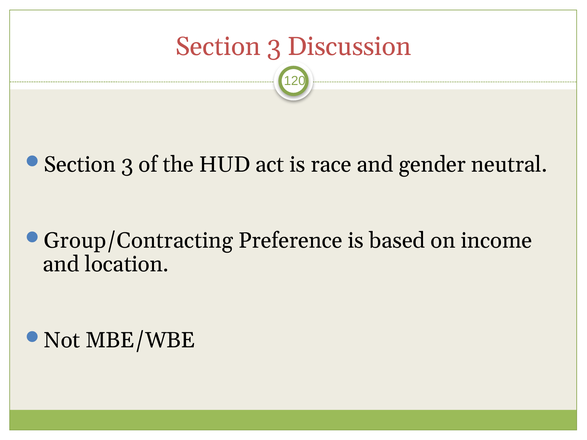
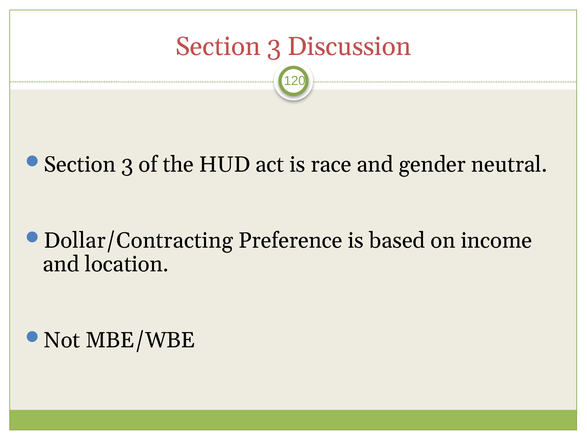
Group/Contracting: Group/Contracting -> Dollar/Contracting (138, 241)
